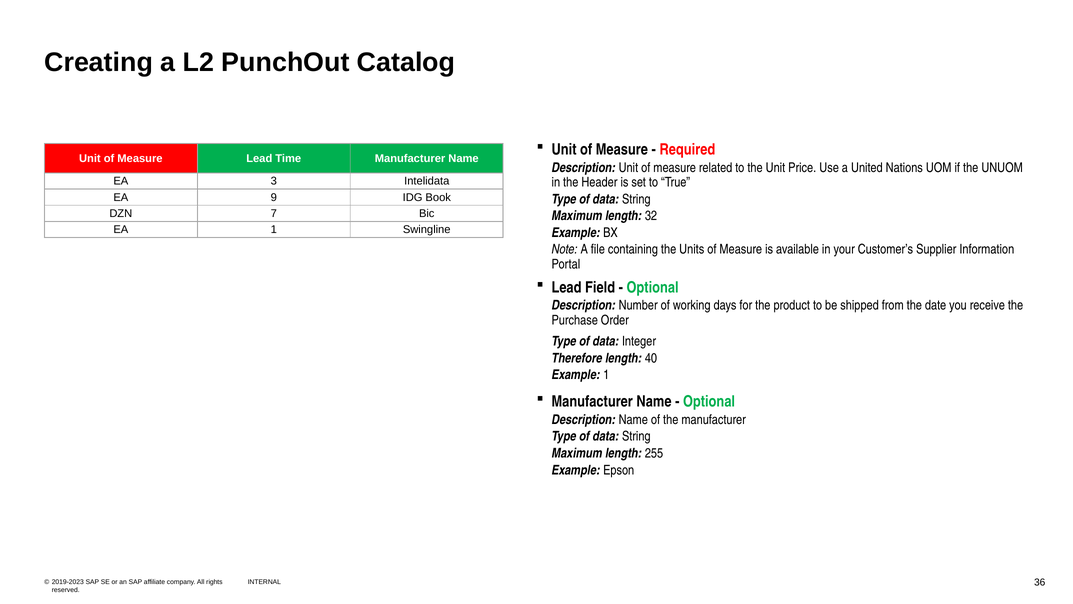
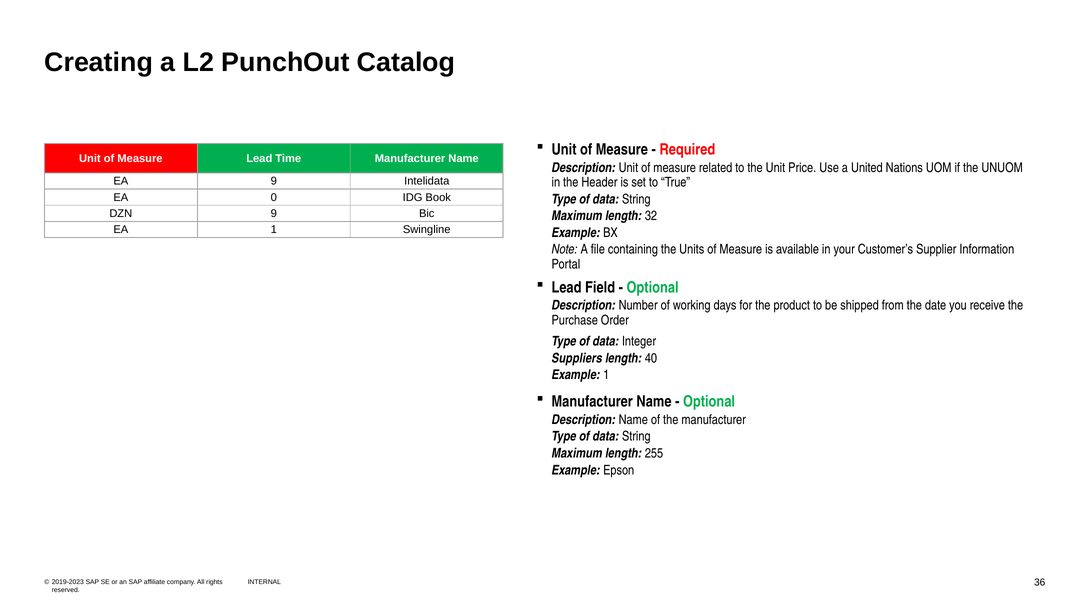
EA 3: 3 -> 9 (274, 181)
9: 9 -> 0 (274, 197)
DZN 7: 7 -> 9 (274, 213)
Therefore: Therefore -> Suppliers (577, 358)
